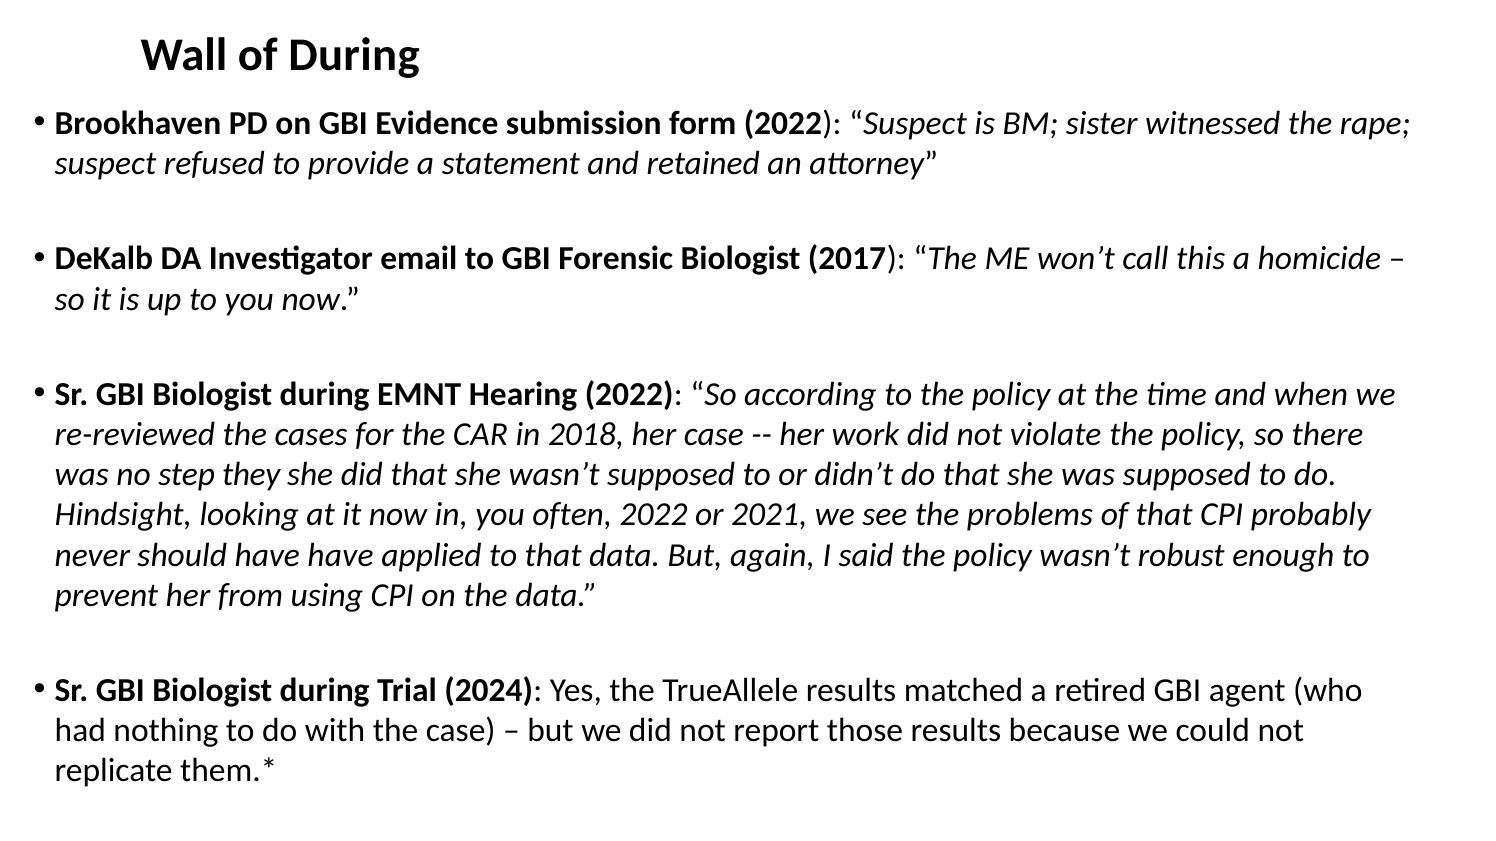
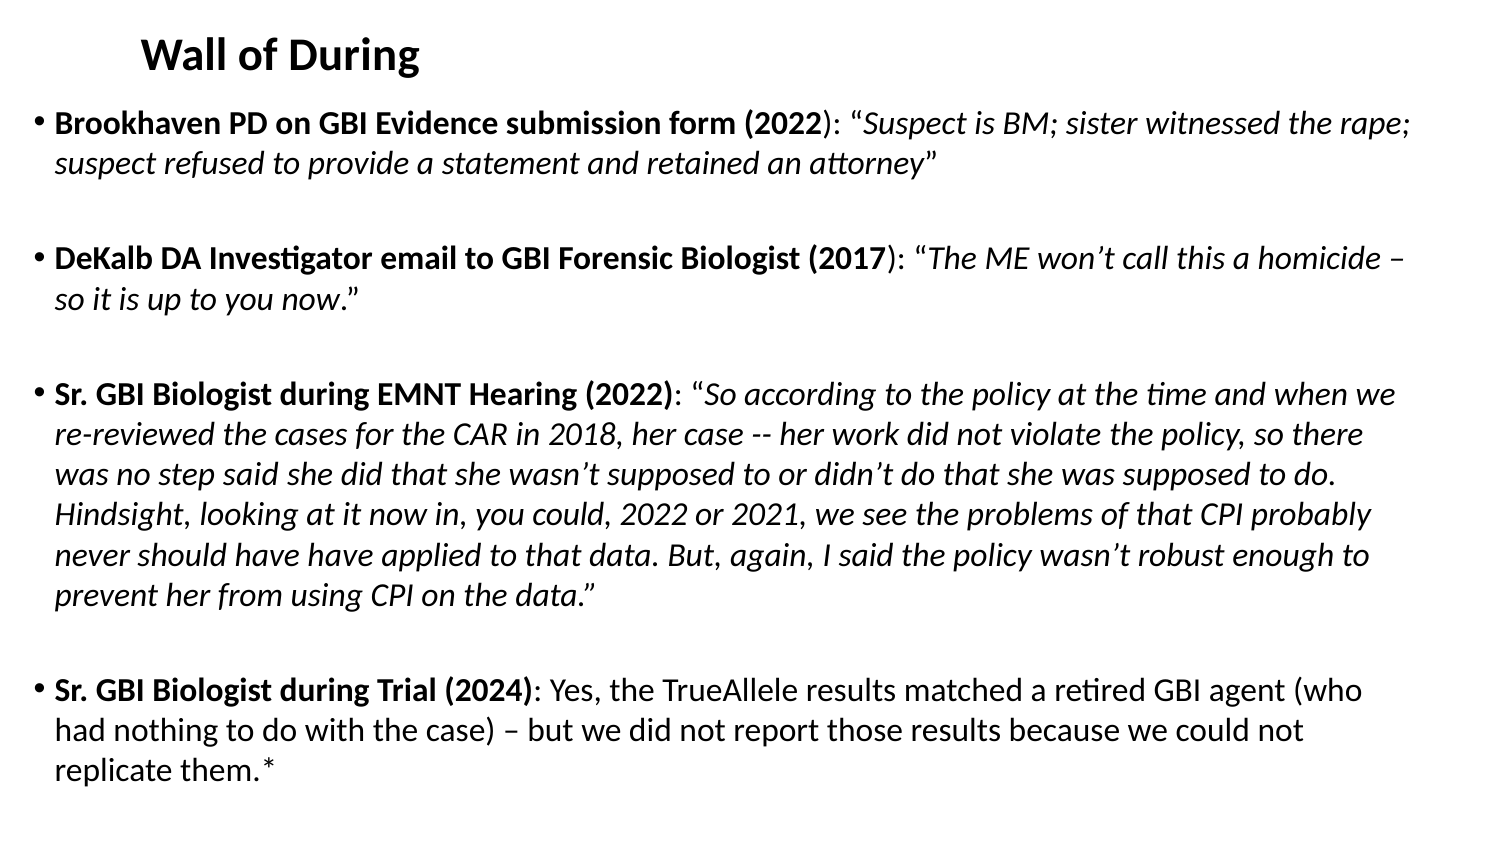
step they: they -> said (251, 475)
you often: often -> could (572, 515)
